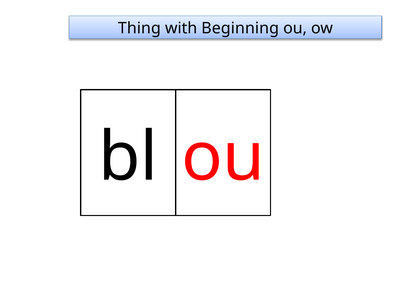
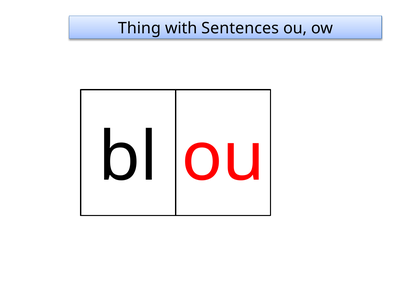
Beginning: Beginning -> Sentences (240, 28)
